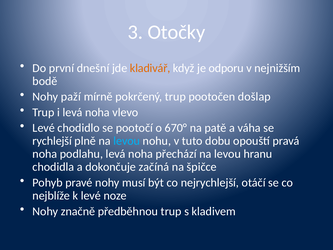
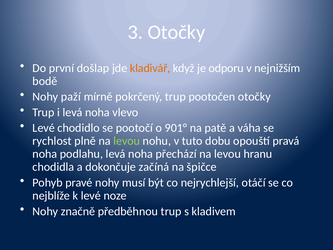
dnešní: dnešní -> došlap (93, 68)
pootočen došlap: došlap -> otočky (254, 97)
670°: 670° -> 901° (176, 128)
rychlejší: rychlejší -> rychlost (52, 141)
levou colour: light blue -> light green (127, 141)
